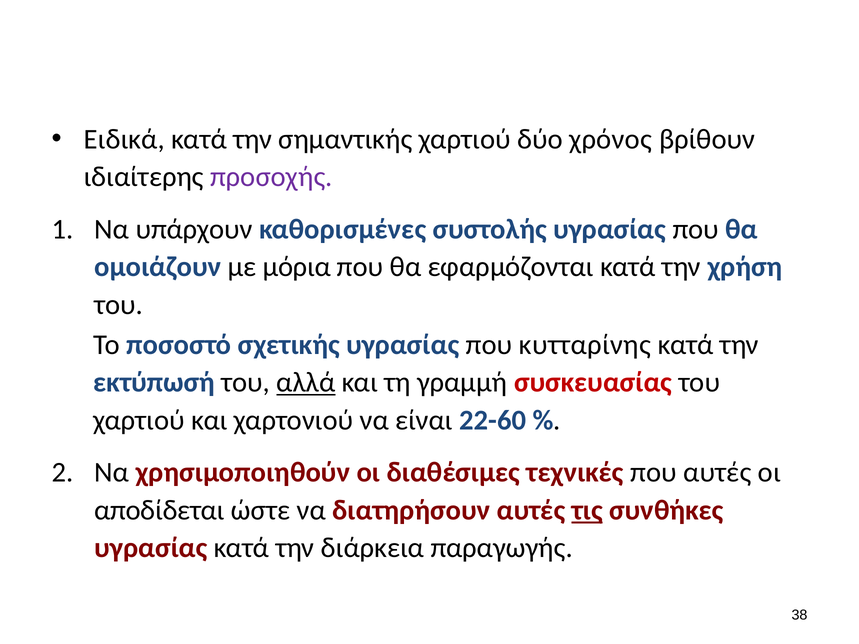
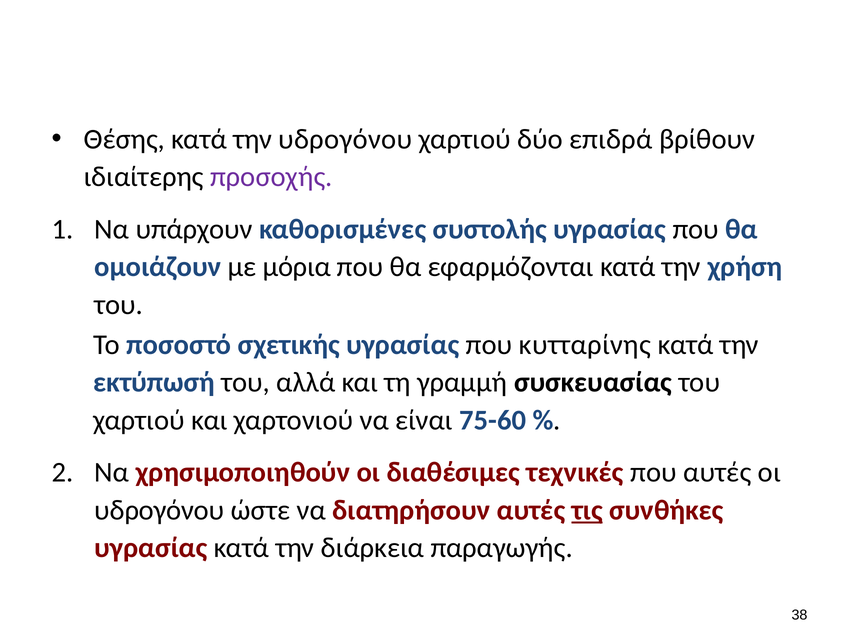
Ειδικά: Ειδικά -> Θέσης (124, 139)
την σημαντικής: σημαντικής -> υδρογόνου (345, 139)
χρόνος: χρόνος -> επιδρά (611, 139)
αλλά underline: present -> none (306, 383)
συσκευασίας colour: red -> black (593, 383)
22-60: 22-60 -> 75-60 (493, 420)
αποδίδεται: αποδίδεται -> υδρογόνου (159, 510)
